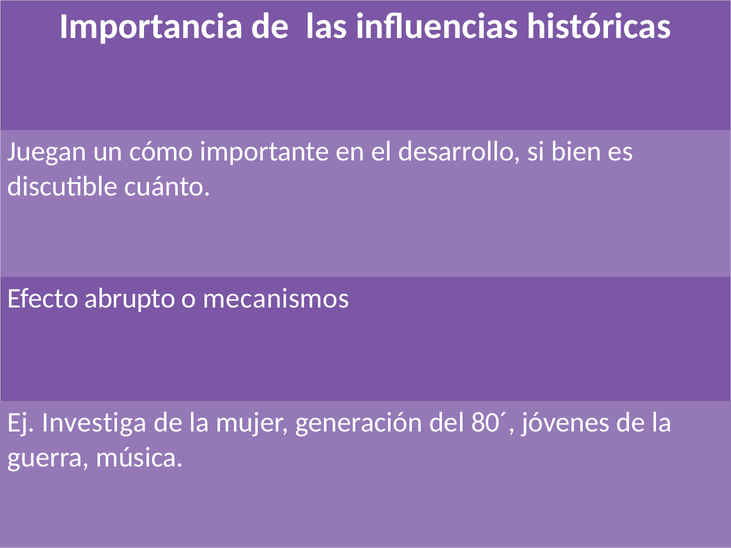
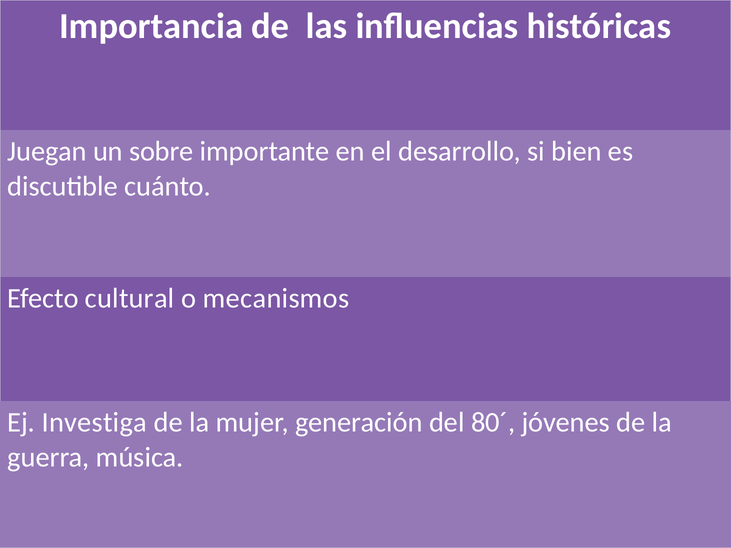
cómo: cómo -> sobre (161, 152)
abrupto: abrupto -> cultural (130, 298)
